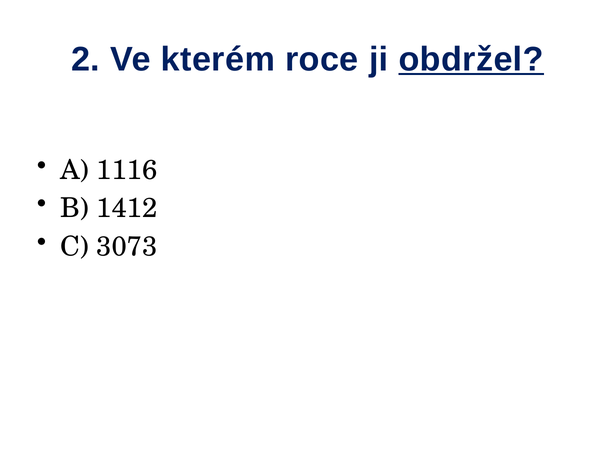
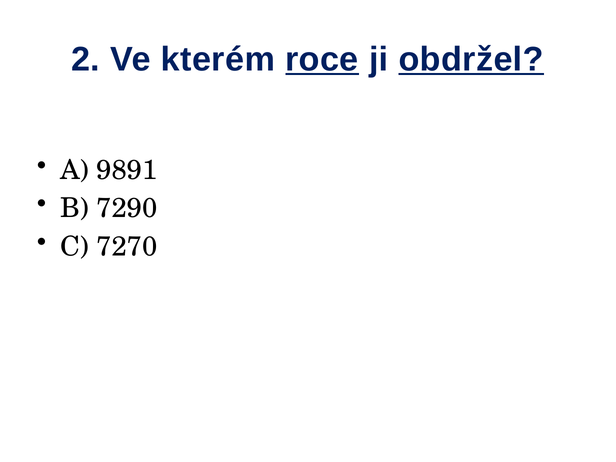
roce underline: none -> present (322, 59)
1116: 1116 -> 9891 (127, 170)
1412: 1412 -> 7290 (127, 208)
3073: 3073 -> 7270 (127, 247)
